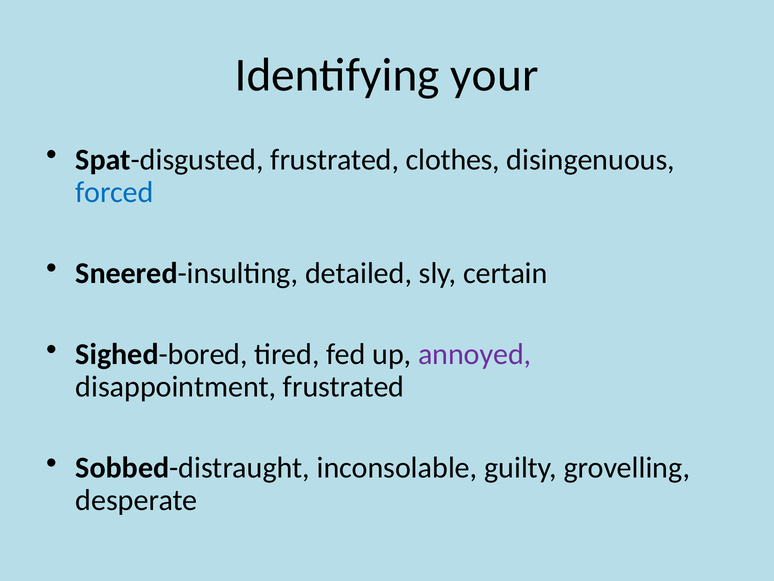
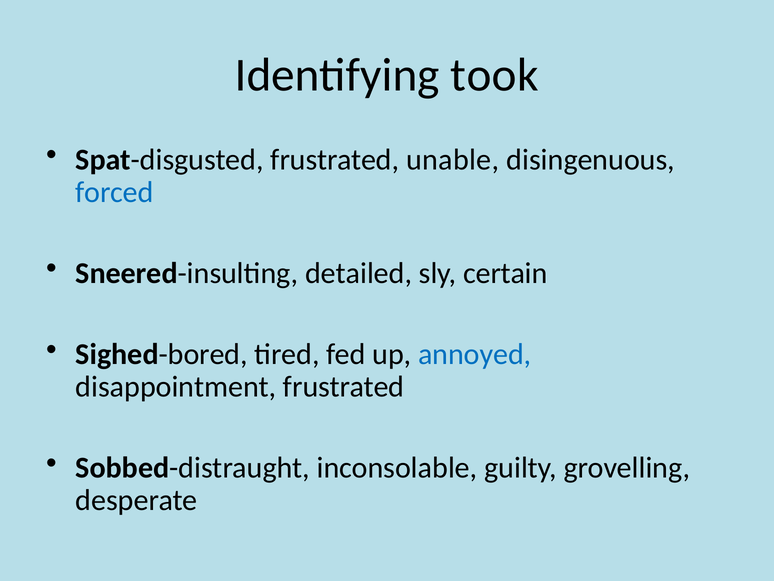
your: your -> took (494, 75)
clothes: clothes -> unable (453, 159)
annoyed colour: purple -> blue (475, 354)
